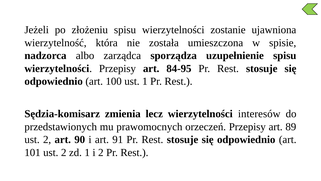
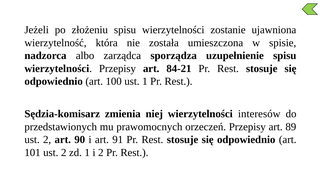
84-95: 84-95 -> 84-21 (179, 68)
lecz: lecz -> niej (154, 114)
